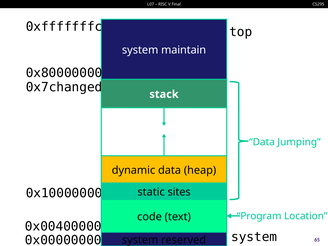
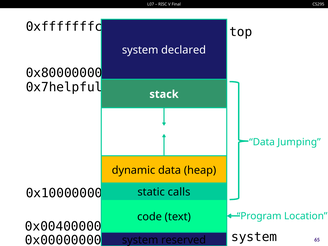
maintain: maintain -> declared (184, 50)
0x7changed: 0x7changed -> 0x7helpful (64, 87)
sites: sites -> calls (179, 192)
